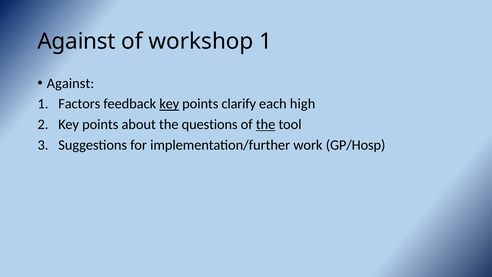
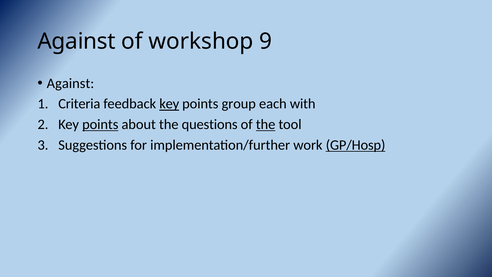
workshop 1: 1 -> 9 (266, 41)
Factors: Factors -> Criteria (79, 104)
clarify: clarify -> group (239, 104)
high: high -> with (303, 104)
points underline: none -> present (100, 124)
GP/Hosp underline: none -> present (356, 145)
